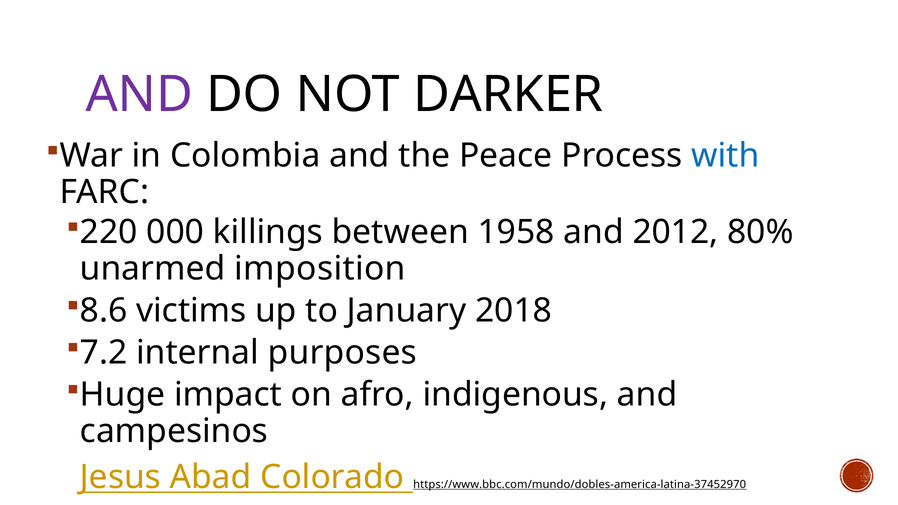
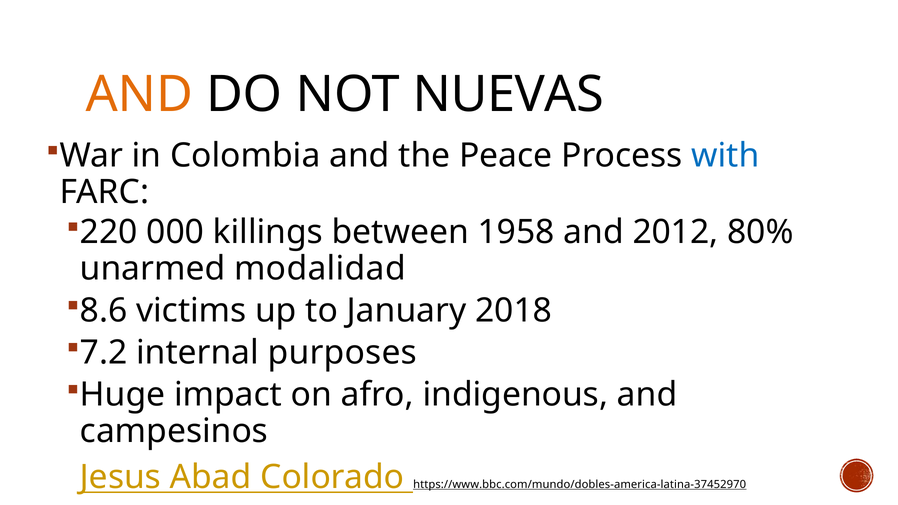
AND colour: purple -> orange (139, 95)
DARKER: DARKER -> NUEVAS (508, 95)
imposition: imposition -> modalidad (320, 269)
